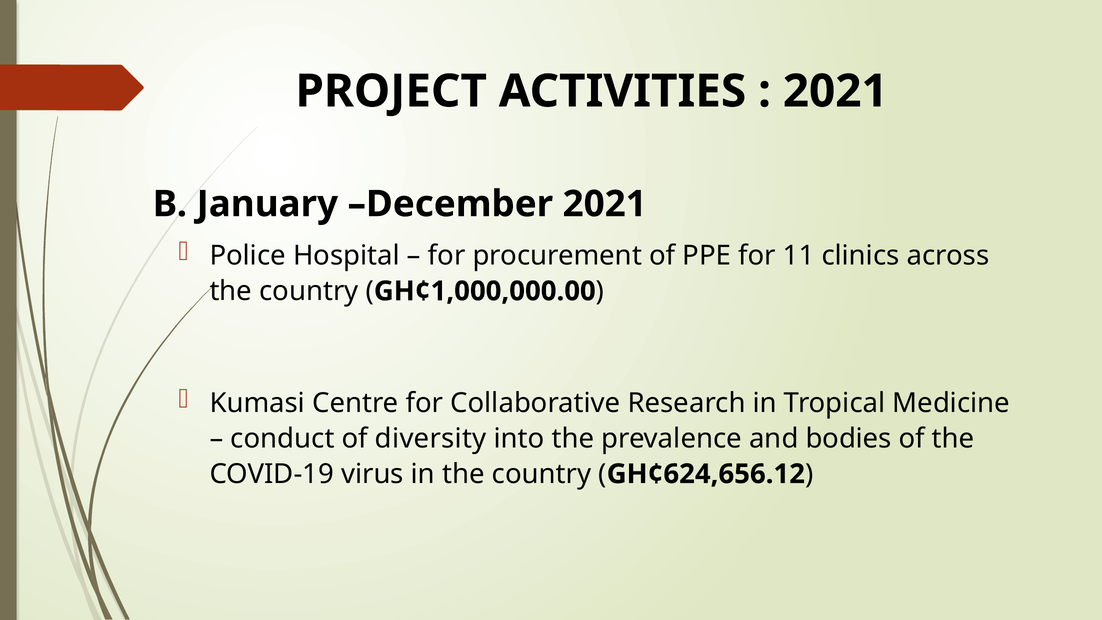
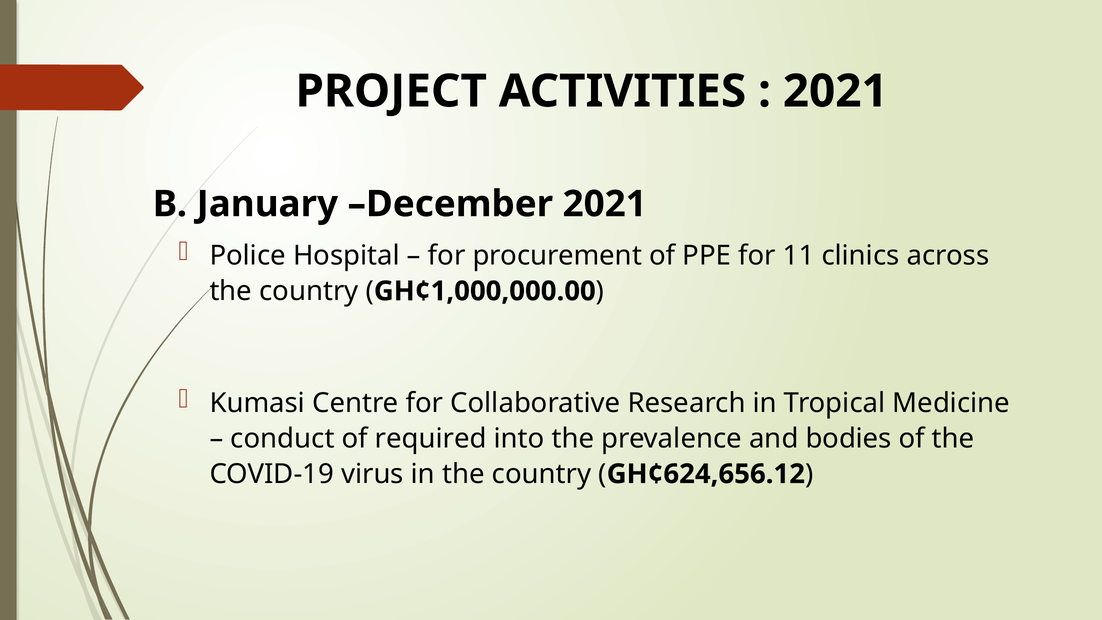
diversity: diversity -> required (431, 439)
